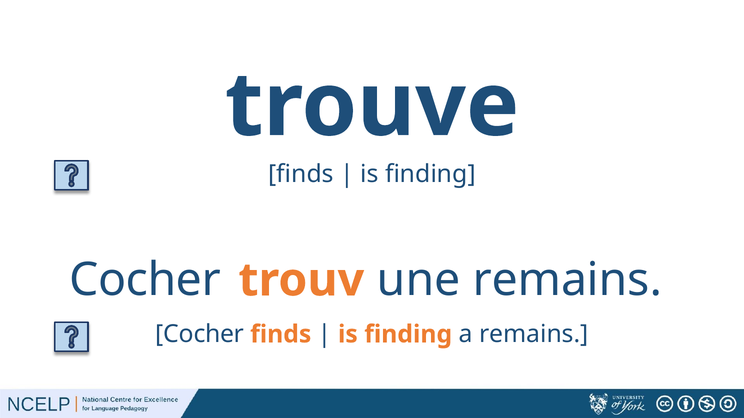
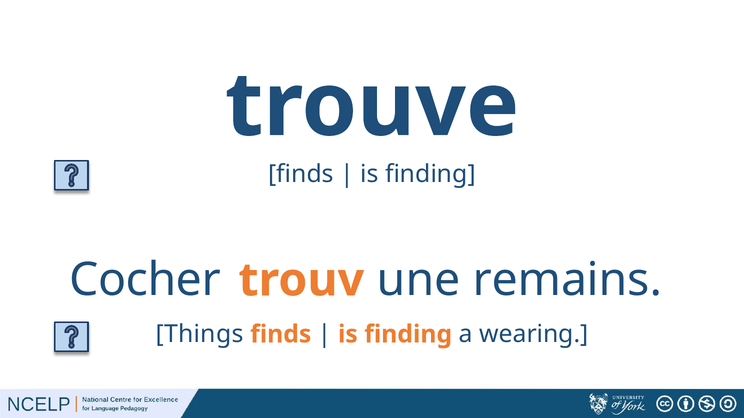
Cocher: Cocher -> Things (200, 335)
a remains: remains -> wearing (534, 335)
